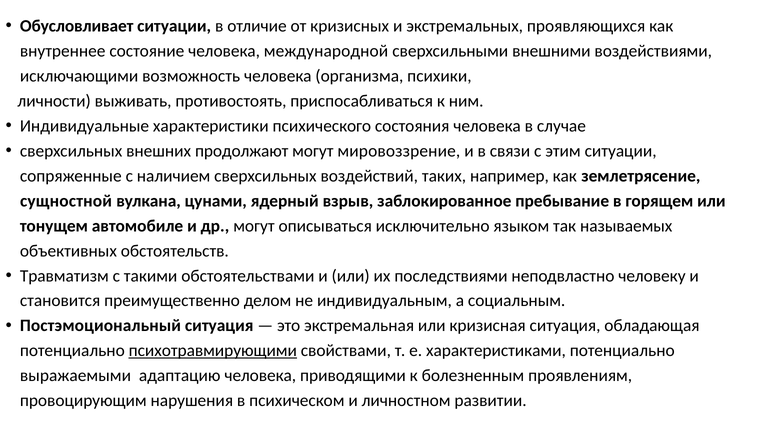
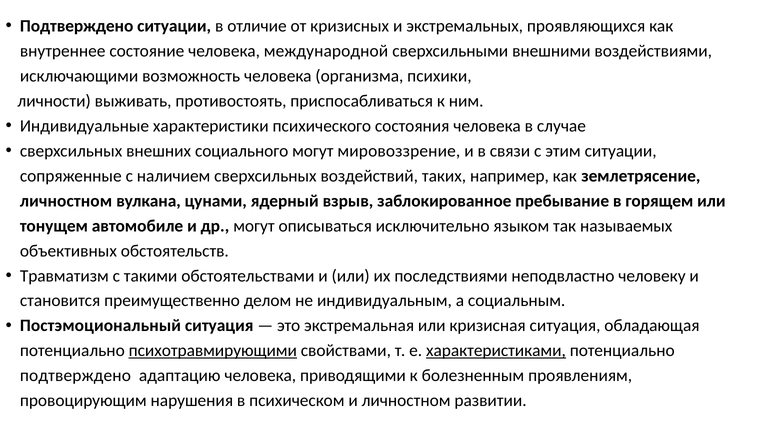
Обусловливает: Обусловливает -> Подтверждено (77, 26)
продолжают: продолжают -> социального (242, 151)
сущностной: сущностной -> личностном (66, 201)
характеристиками underline: none -> present (496, 351)
выражаемыми: выражаемыми -> подтверждено (75, 376)
